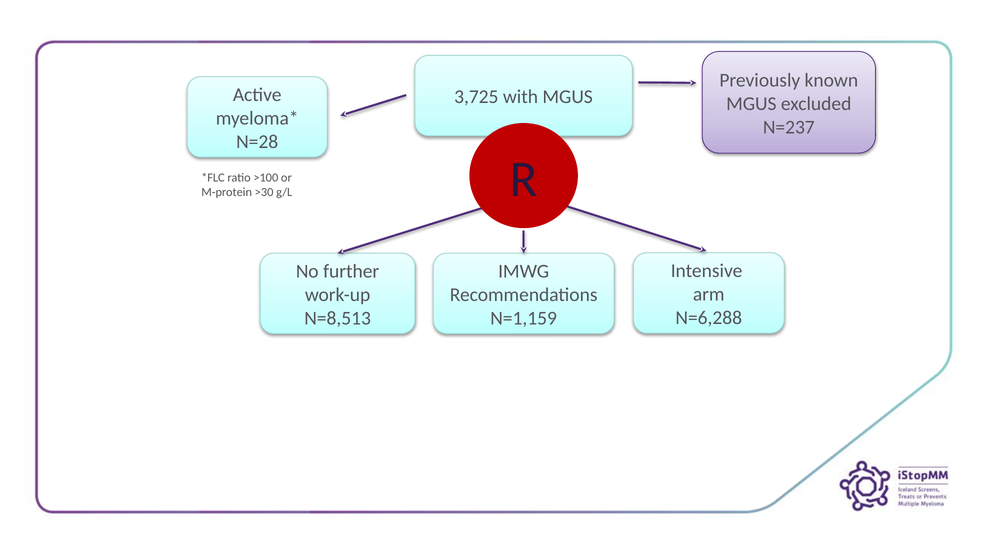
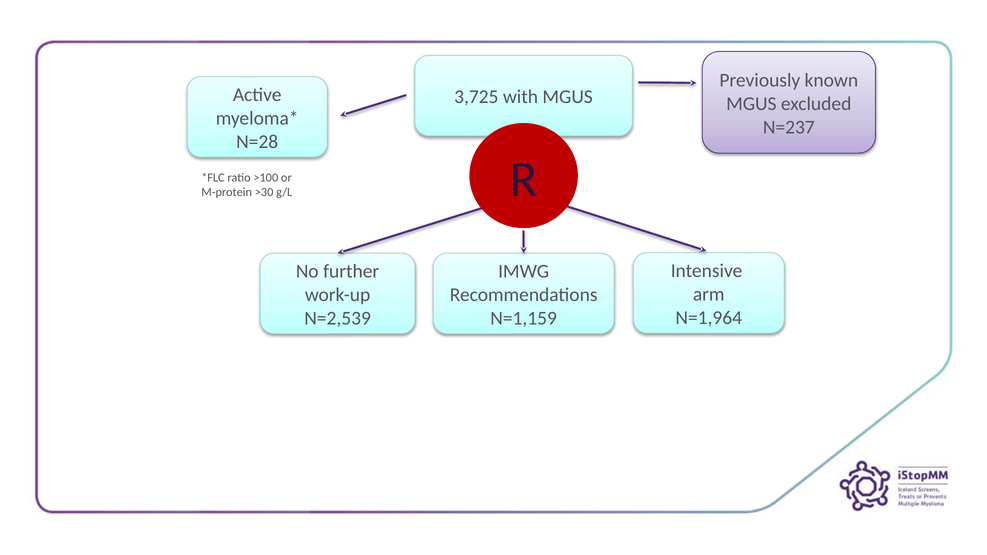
N=6,288: N=6,288 -> N=1,964 (709, 318)
N=8,513: N=8,513 -> N=2,539 (338, 318)
